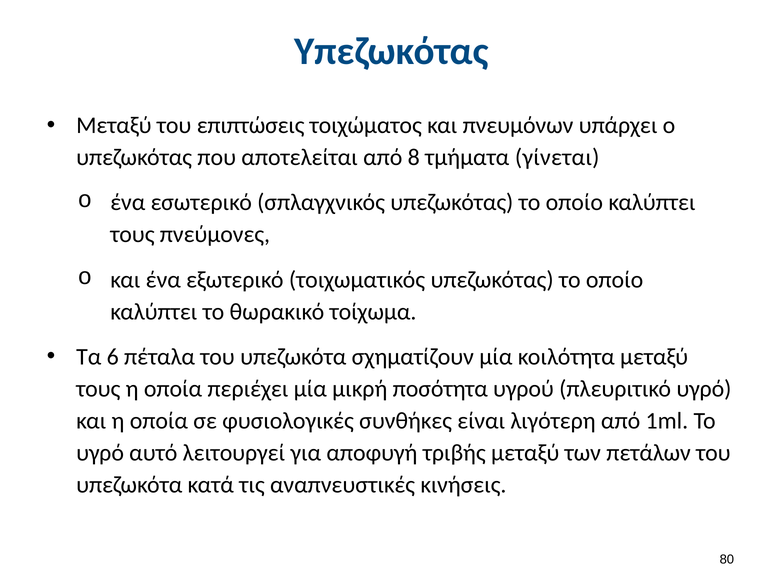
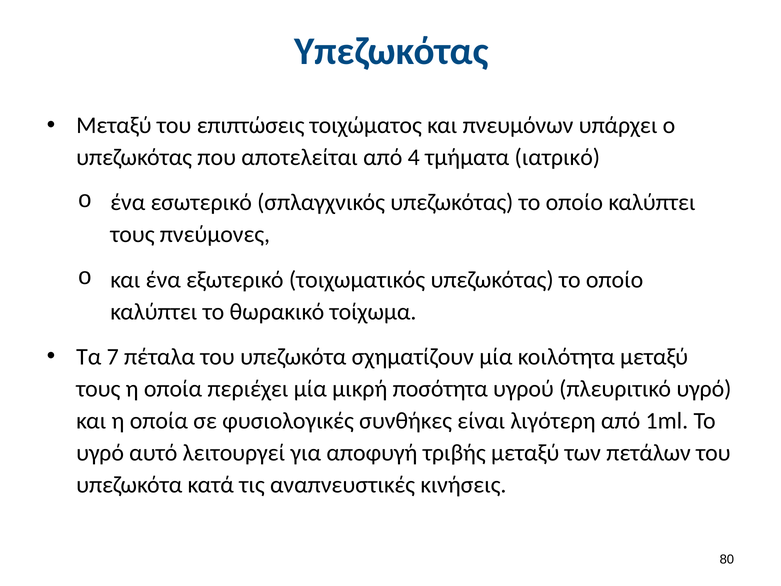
8: 8 -> 4 (414, 157)
γίνεται: γίνεται -> ιατρικό (557, 157)
6: 6 -> 7 (113, 357)
